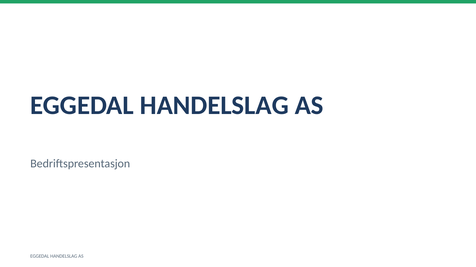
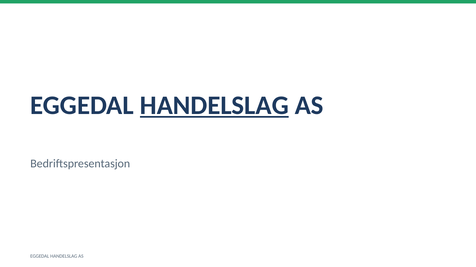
HANDELSLAG underline: none -> present (214, 106)
